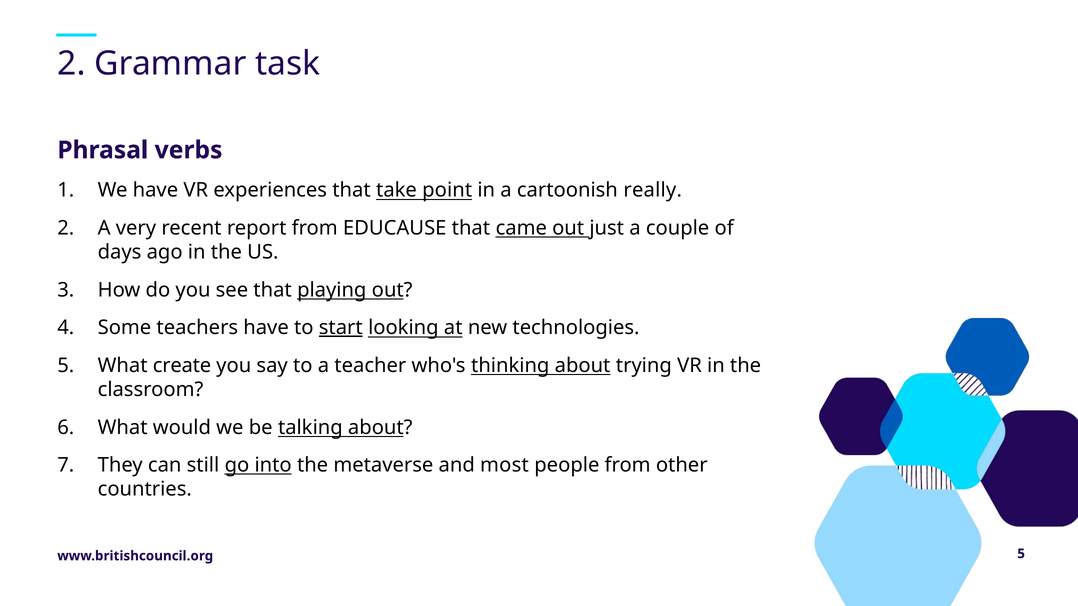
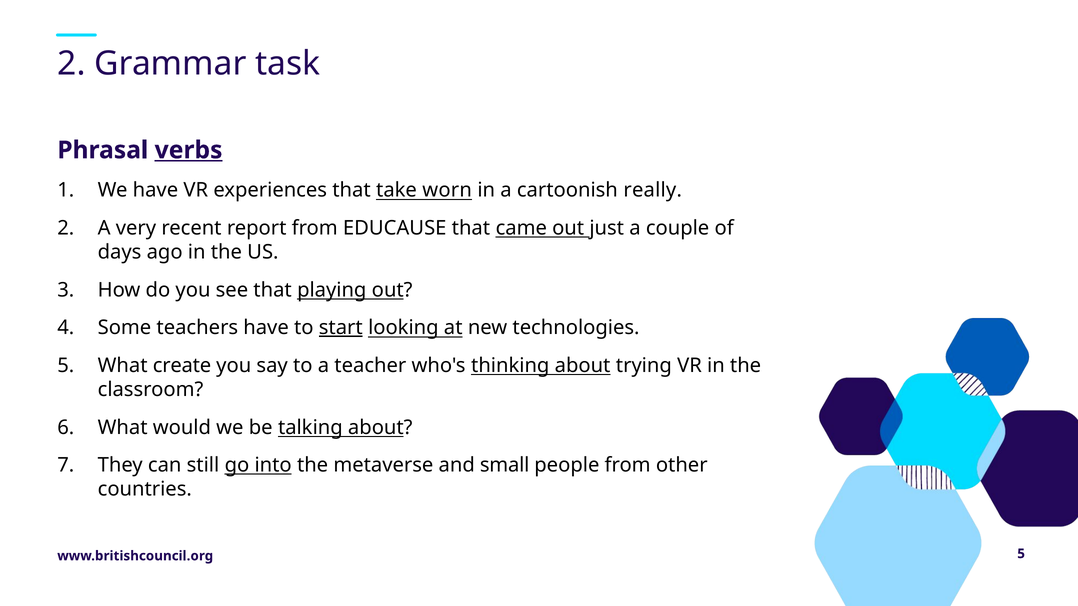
verbs underline: none -> present (189, 150)
point: point -> worn (447, 190)
most: most -> small (505, 465)
